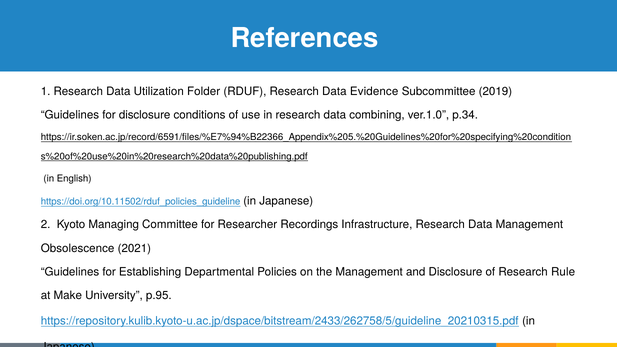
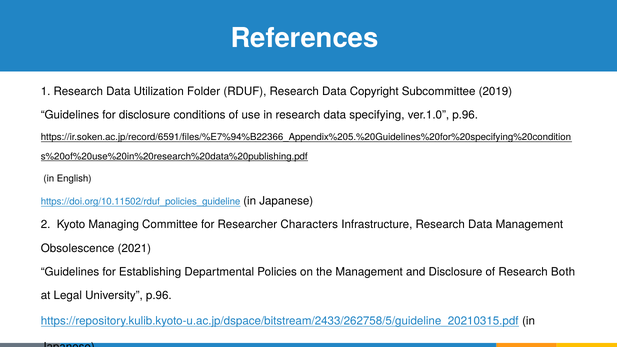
Evidence: Evidence -> Copyright (374, 91)
combining: combining -> specifying (377, 115)
ver.1.0 p.34: p.34 -> p.96 (465, 115)
Recordings: Recordings -> Characters (309, 225)
Rule: Rule -> Both (563, 272)
Make: Make -> Legal (68, 295)
University p.95: p.95 -> p.96 (159, 295)
